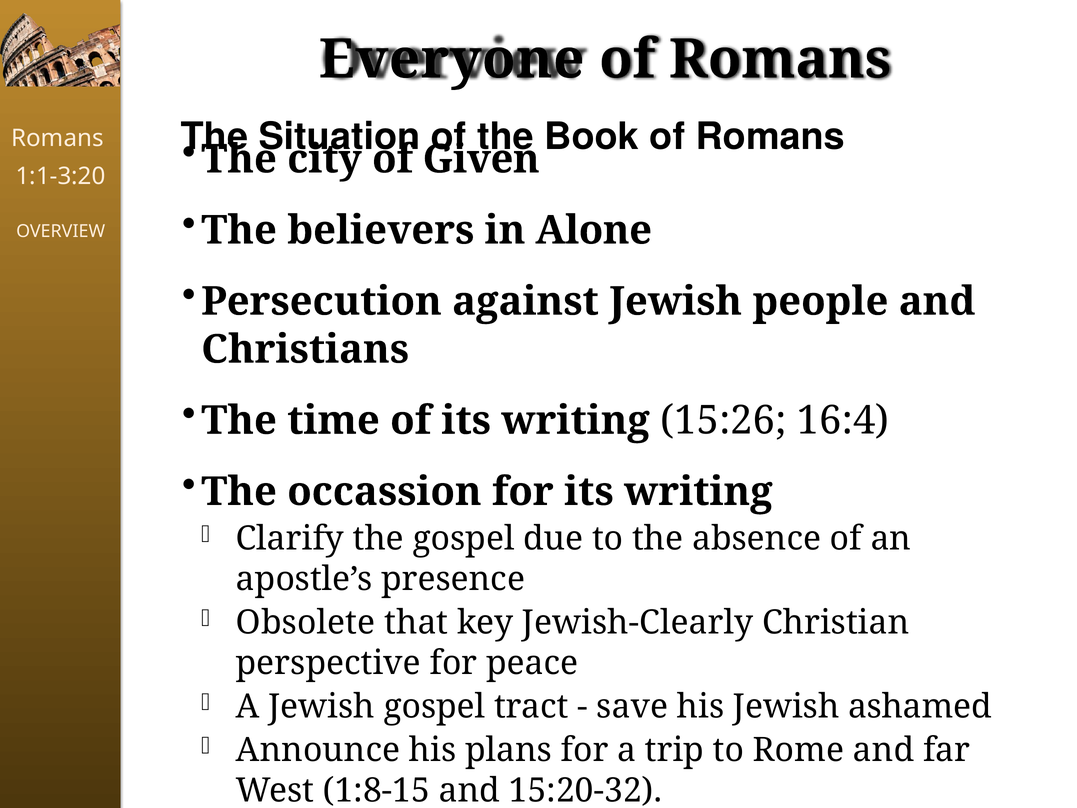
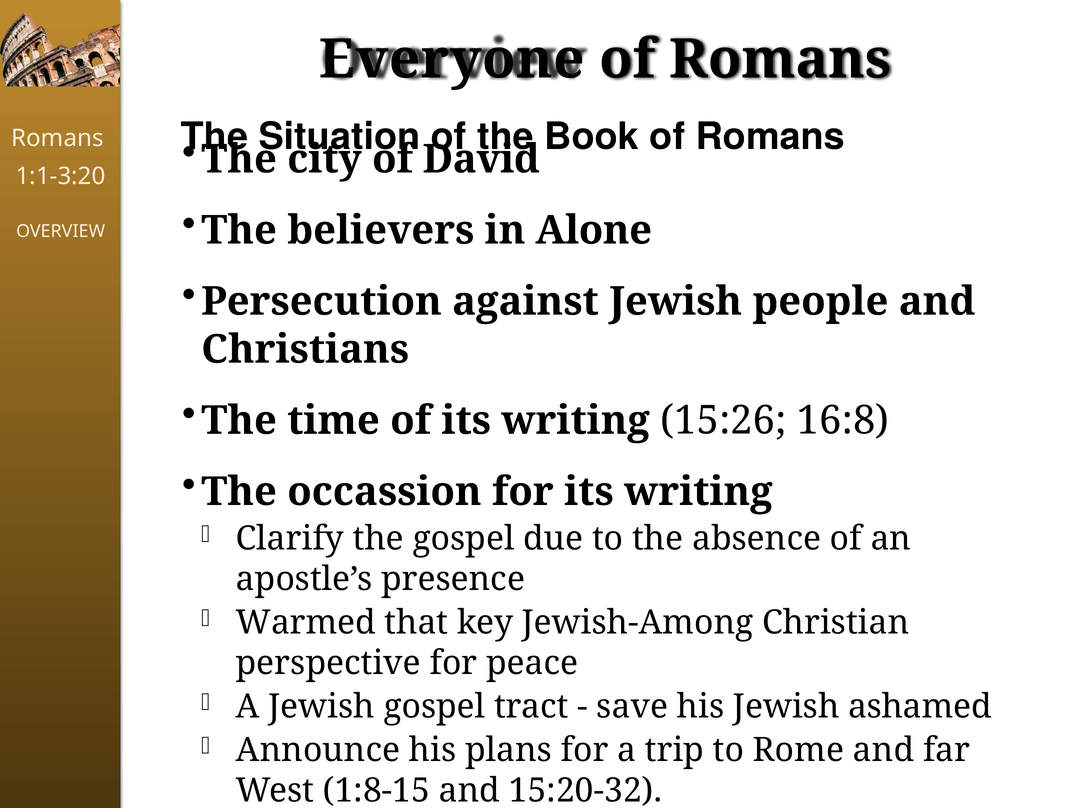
Given: Given -> David (481, 159)
16:4: 16:4 -> 16:8 (843, 421)
Obsolete: Obsolete -> Warmed (306, 622)
Jewish-Clearly: Jewish-Clearly -> Jewish-Among (638, 622)
